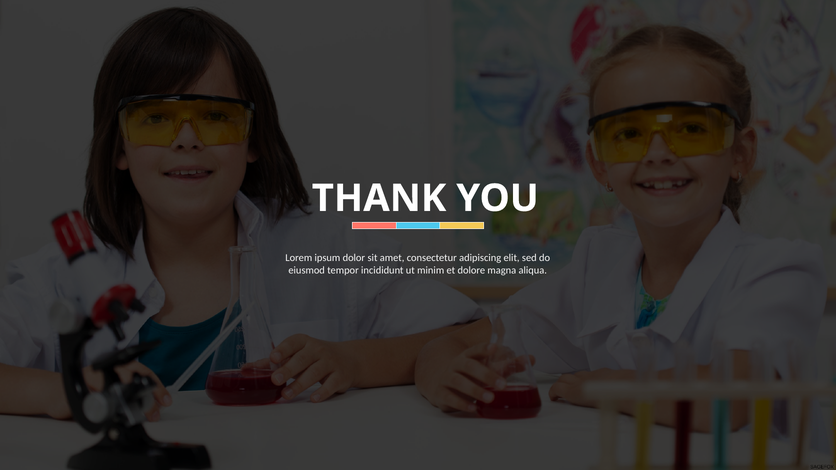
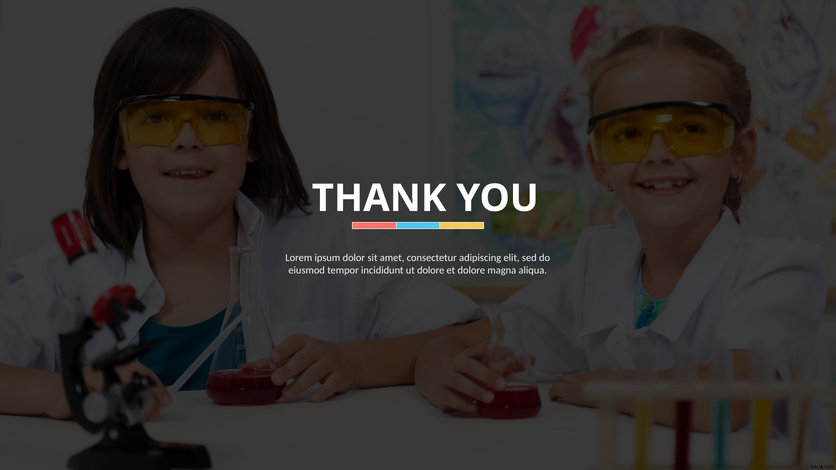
ut minim: minim -> dolore (431, 271)
